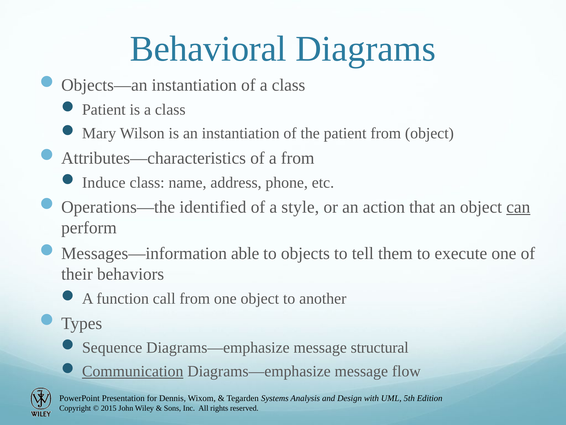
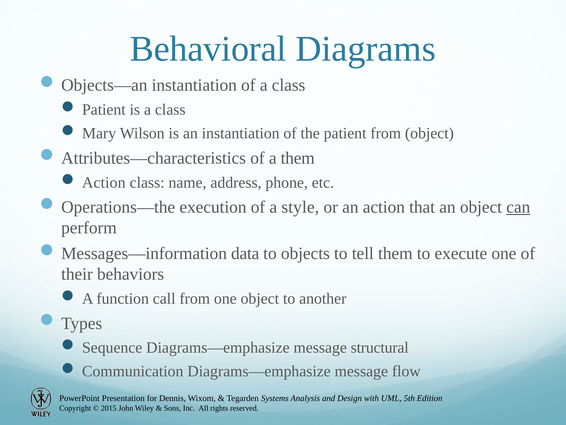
a from: from -> them (298, 158)
Induce: Induce -> Action (104, 182)
identified: identified -> execution (213, 207)
able: able -> data (245, 253)
Communication underline: present -> none (133, 371)
